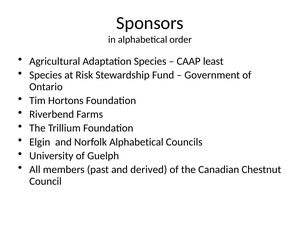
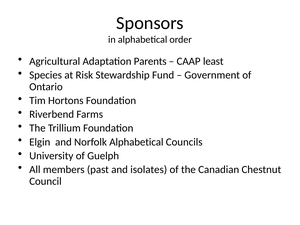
Adaptation Species: Species -> Parents (150, 61)
derived: derived -> isolates (149, 170)
